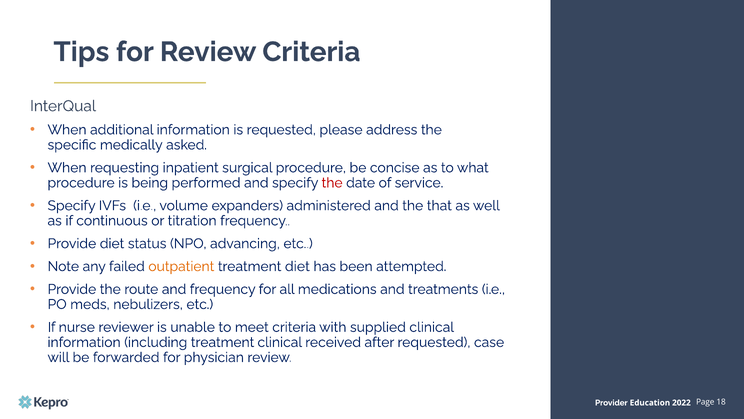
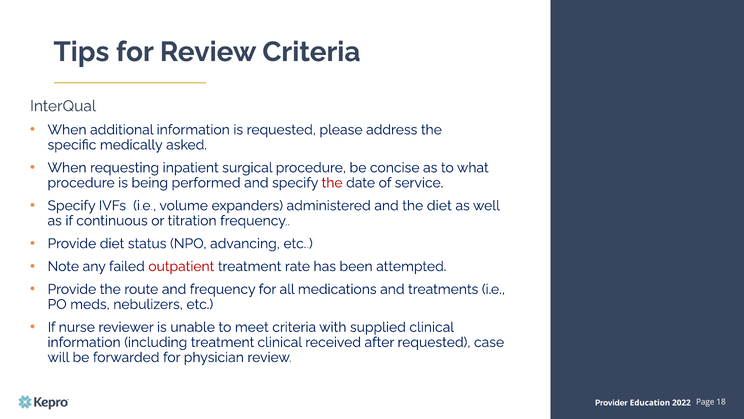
the that: that -> diet (439, 205)
outpatient colour: orange -> red (181, 266)
treatment diet: diet -> rate (297, 266)
